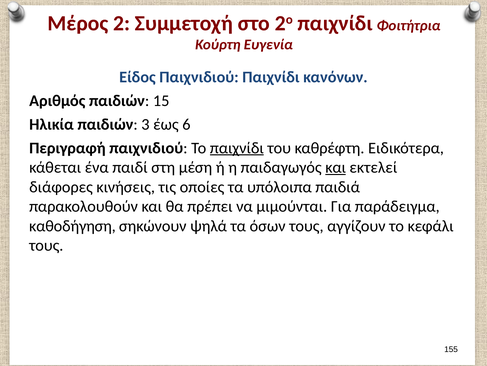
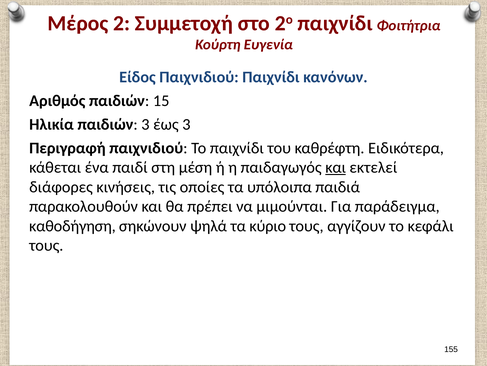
έως 6: 6 -> 3 (186, 124)
παιχνίδι underline: present -> none (237, 148)
όσων: όσων -> κύριο (268, 226)
